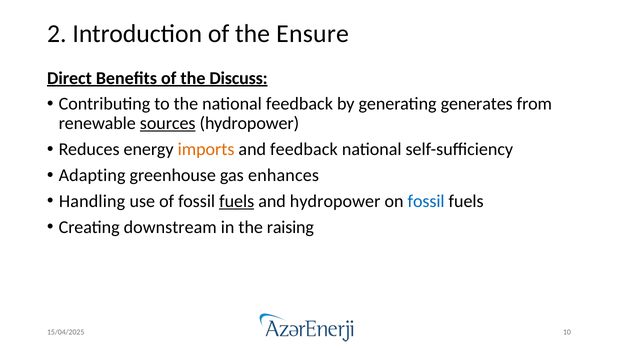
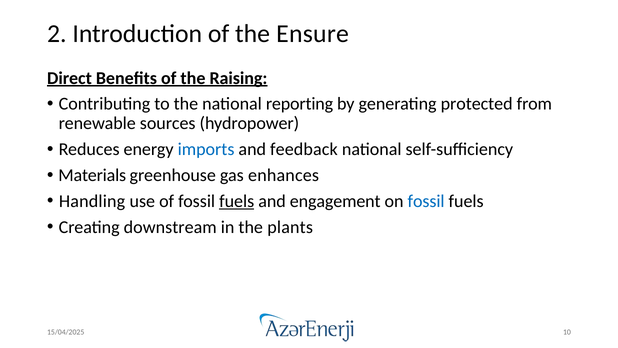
Discuss: Discuss -> Raising (238, 78)
national feedback: feedback -> reporting (300, 104)
generates: generates -> protected (477, 104)
sources underline: present -> none (168, 123)
imports colour: orange -> blue (206, 149)
Adapting: Adapting -> Materials (92, 175)
and hydropower: hydropower -> engagement (335, 201)
raising: raising -> plants (290, 227)
